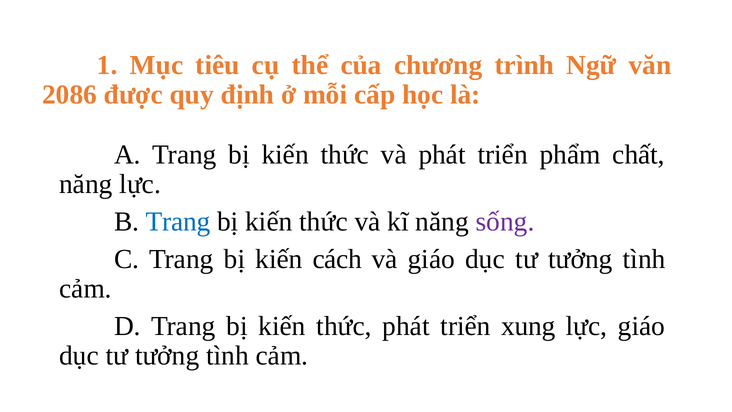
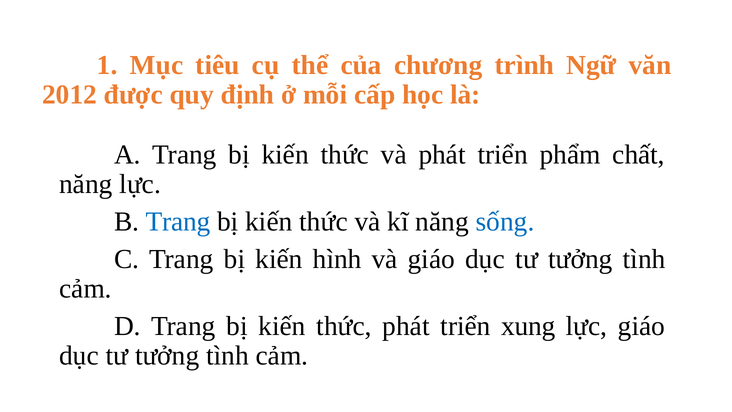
2086: 2086 -> 2012 (70, 95)
sống colour: purple -> blue (505, 222)
cách: cách -> hình (337, 259)
